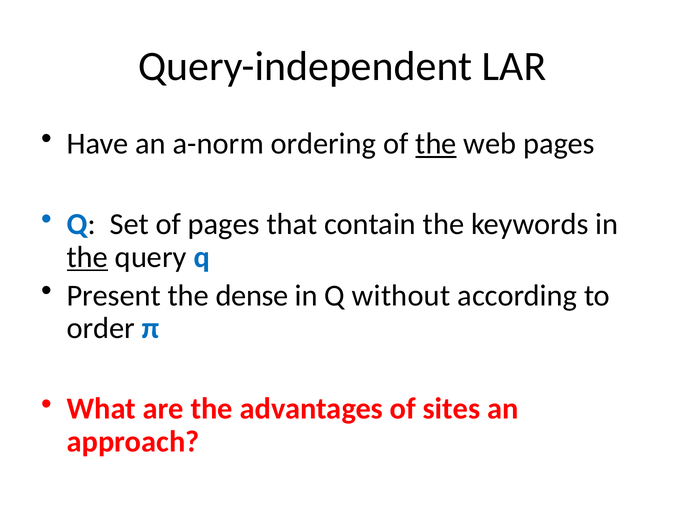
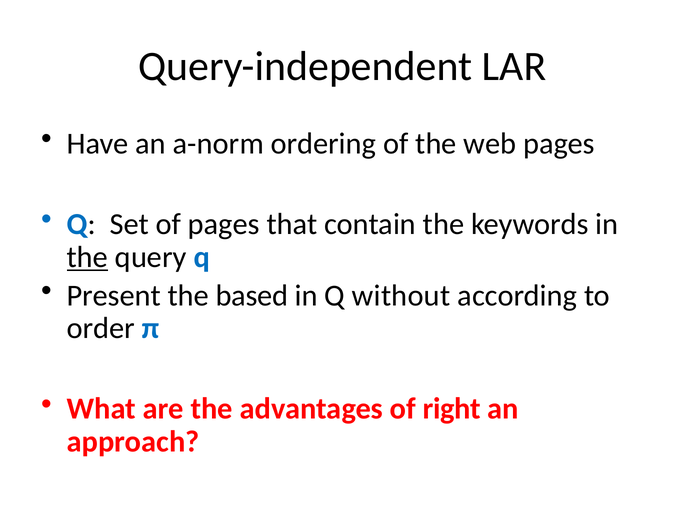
the underline: present -> none (436, 144)
dense: dense -> based (252, 295)
sites: sites -> right (452, 409)
